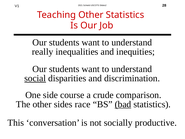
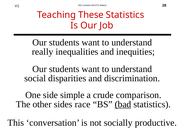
Teaching Other: Other -> These (91, 15)
social underline: present -> none (35, 78)
course: course -> simple (72, 95)
